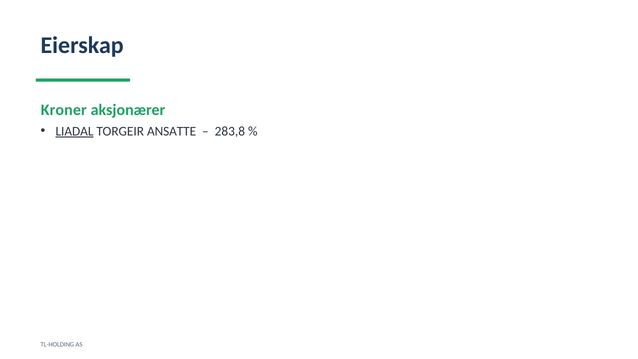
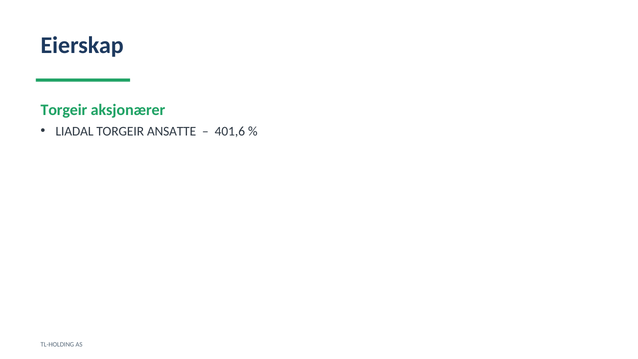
Kroner: Kroner -> Torgeir (64, 110)
LIADAL underline: present -> none (75, 131)
283,8: 283,8 -> 401,6 (230, 131)
